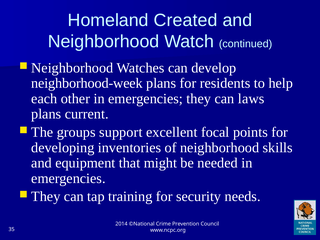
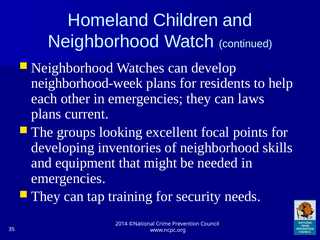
Created: Created -> Children (186, 20)
support: support -> looking (121, 132)
